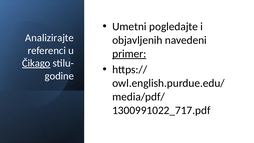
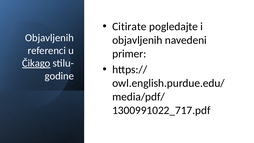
Umetni: Umetni -> Citirate (129, 27)
Analizirajte: Analizirajte -> Objavljenih (50, 38)
primer underline: present -> none (129, 54)
